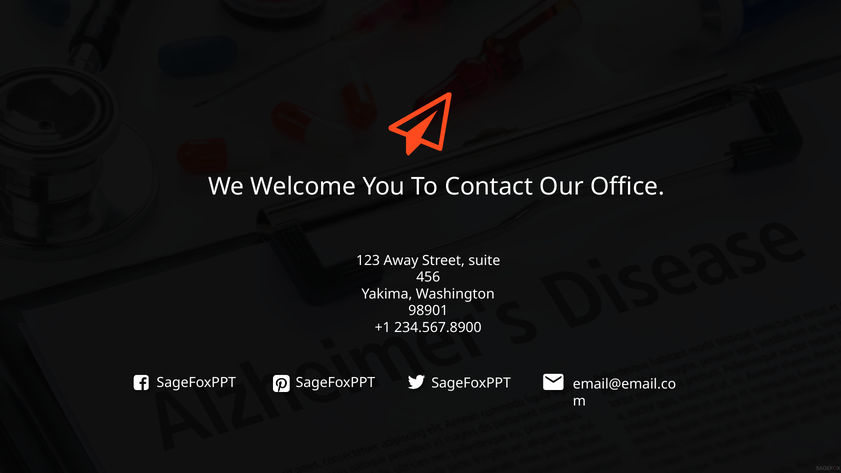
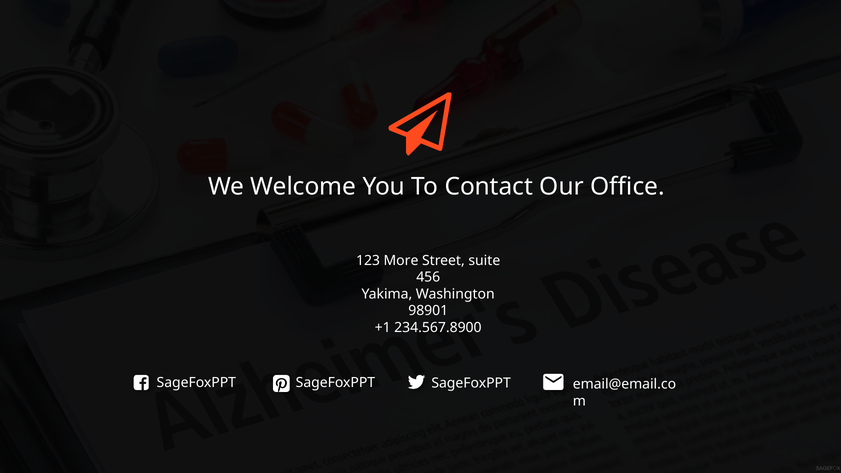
Away: Away -> More (401, 260)
